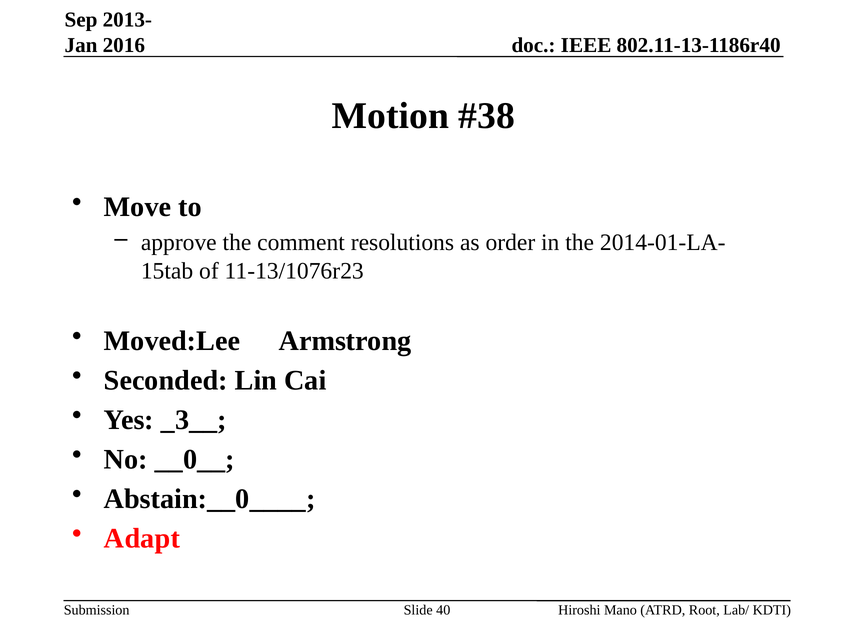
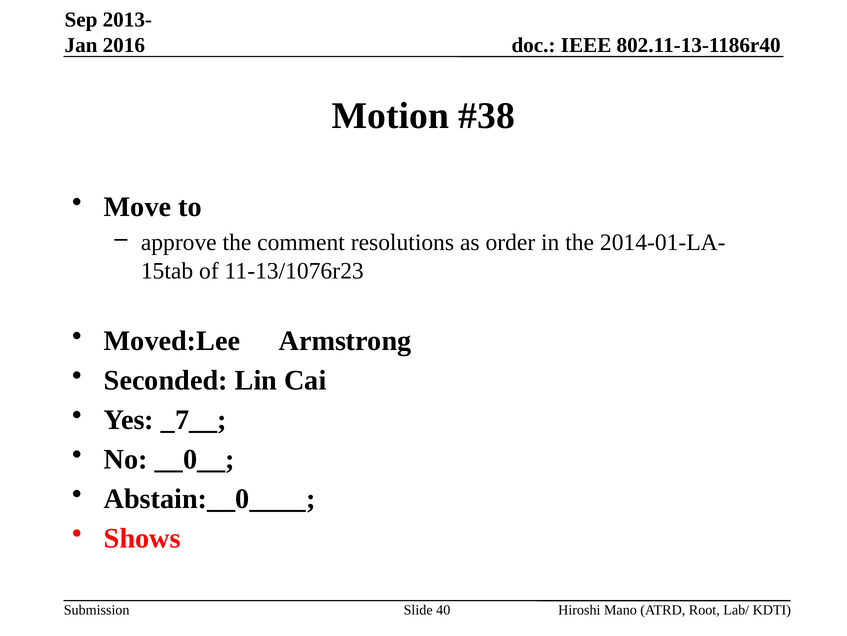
_3__: _3__ -> _7__ (194, 419)
Adapt: Adapt -> Shows (142, 538)
